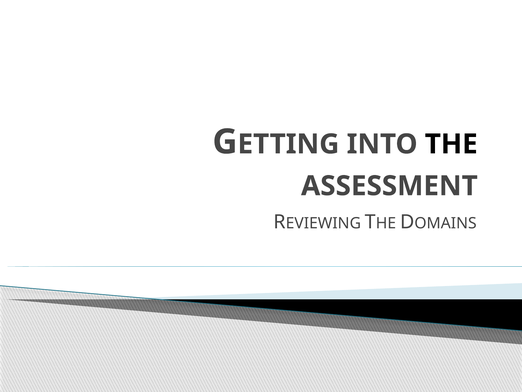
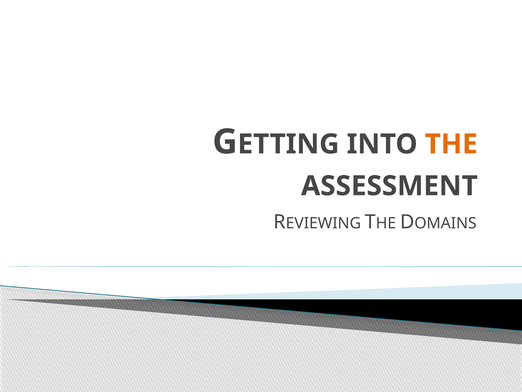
THE colour: black -> orange (451, 144)
